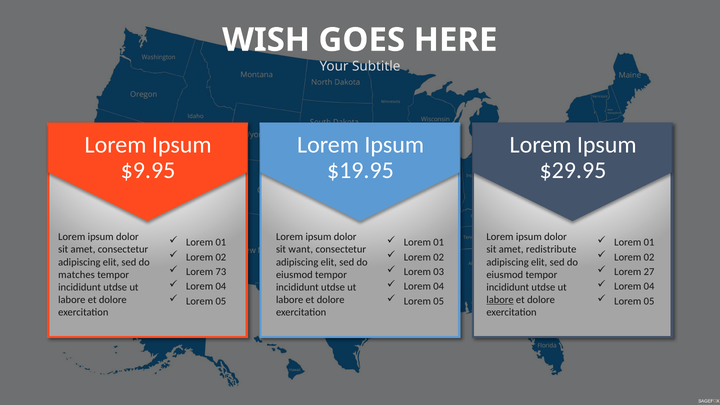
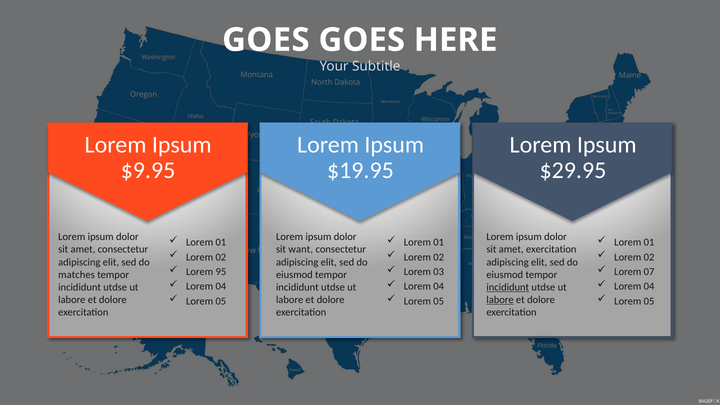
WISH: WISH -> GOES (266, 40)
amet redistribute: redistribute -> exercitation (551, 249)
73: 73 -> 95 (221, 272)
27: 27 -> 07 (649, 272)
incididunt underline: none -> present (508, 287)
